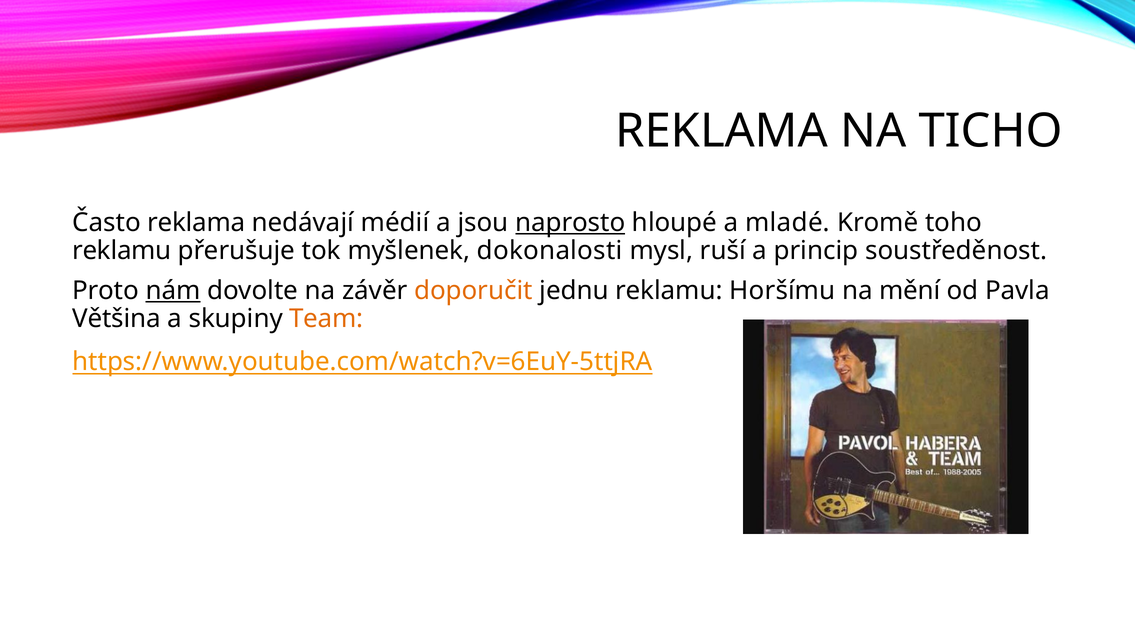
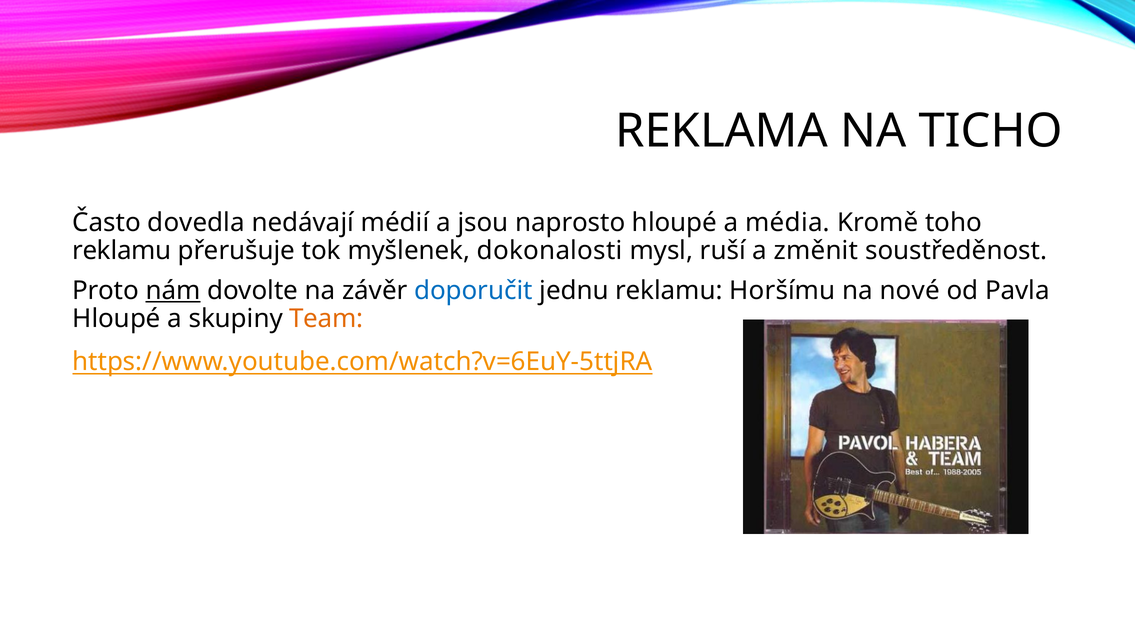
Často reklama: reklama -> dovedla (196, 222)
naprosto underline: present -> none (570, 222)
mladé: mladé -> média (788, 222)
princip: princip -> změnit (816, 251)
doporučit colour: orange -> blue (473, 290)
mění: mění -> nové (910, 290)
Většina: Většina -> Hloupé (116, 319)
